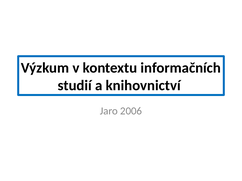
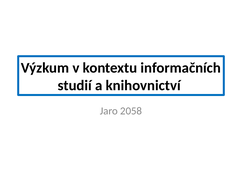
2006: 2006 -> 2058 (131, 111)
